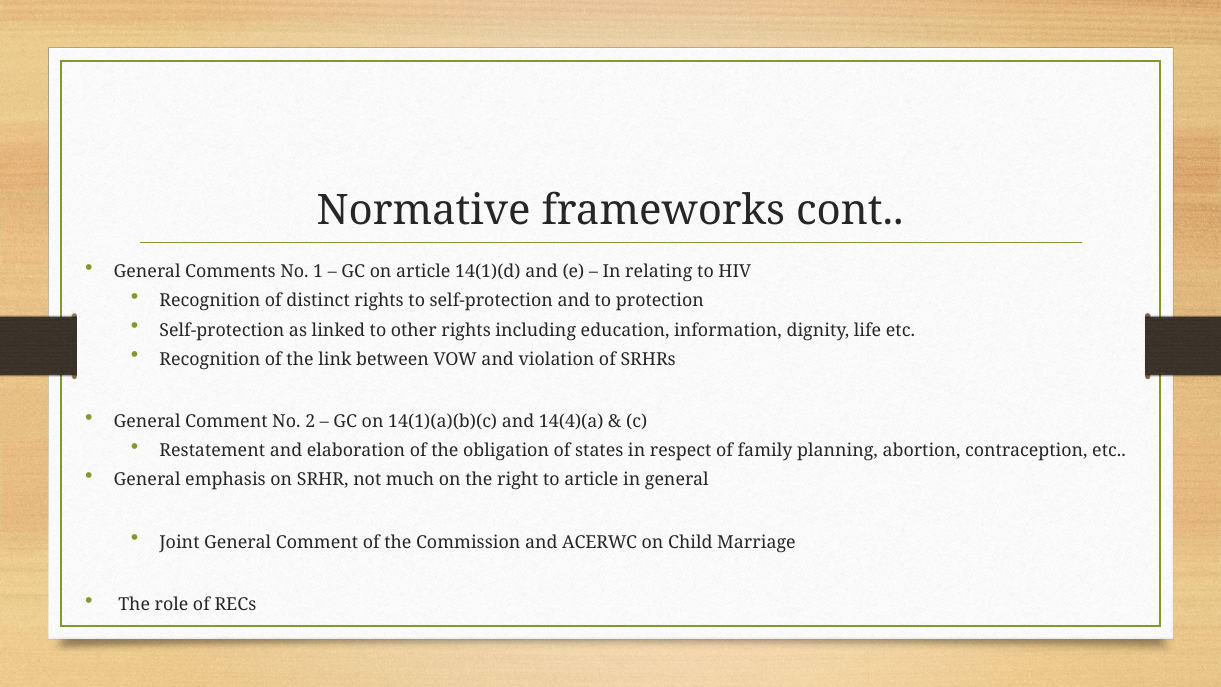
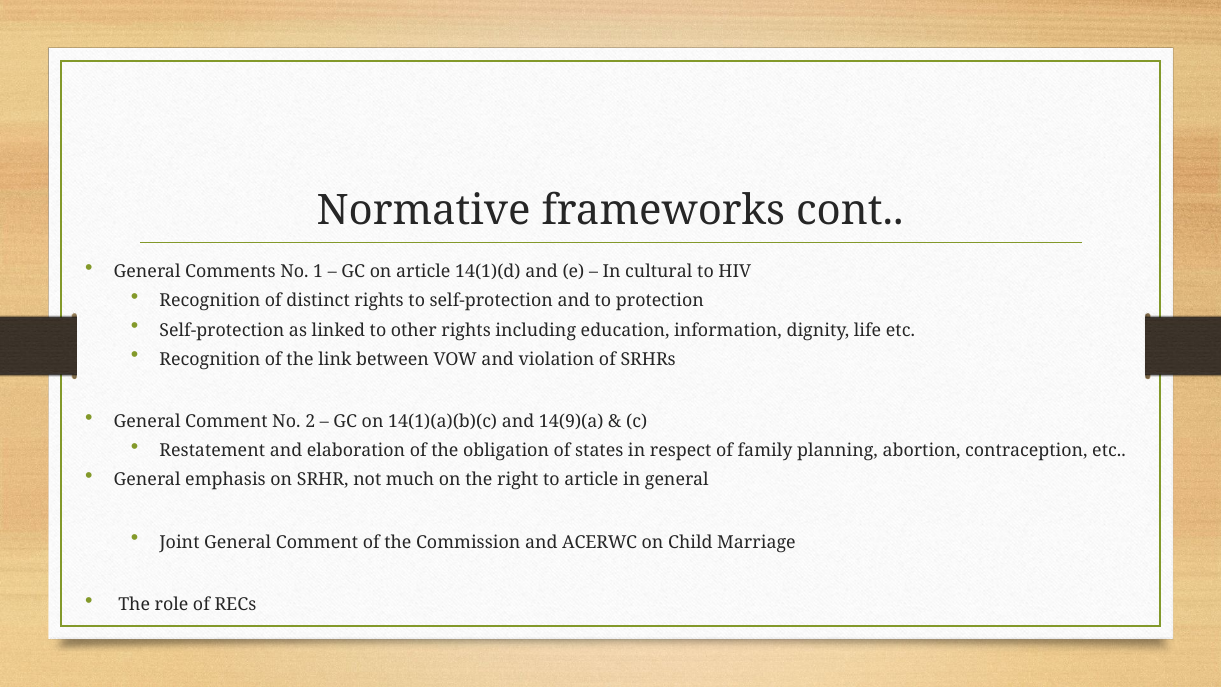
relating: relating -> cultural (659, 272)
14(4)(a: 14(4)(a -> 14(9)(a (571, 422)
